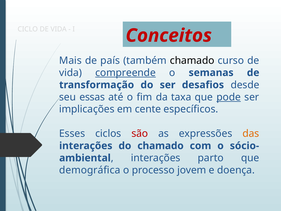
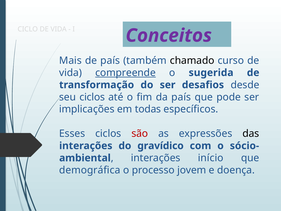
Conceitos colour: red -> purple (169, 35)
semanas: semanas -> sugerida (211, 73)
seu essas: essas -> ciclos (92, 97)
da taxa: taxa -> país (181, 97)
pode underline: present -> none (229, 97)
cente: cente -> todas (148, 109)
das colour: orange -> black (251, 133)
do chamado: chamado -> gravídico (161, 146)
parto: parto -> início (211, 158)
